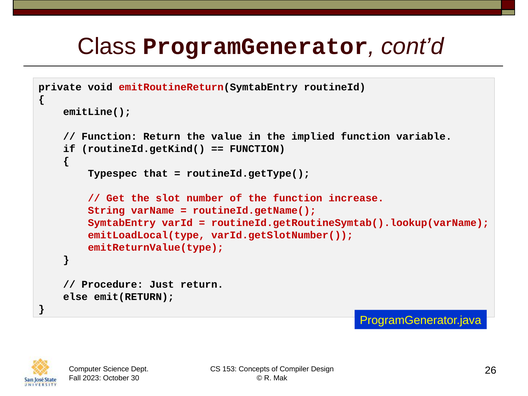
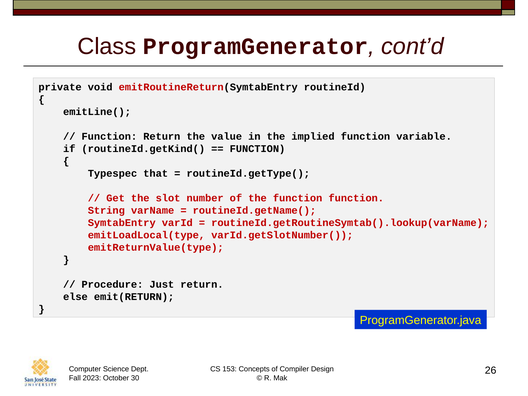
function increase: increase -> function (356, 198)
